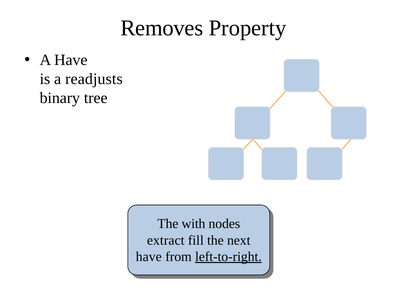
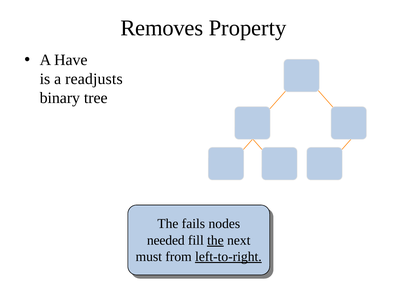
with: with -> fails (193, 224)
extract: extract -> needed (166, 241)
the underline: none -> present (215, 241)
have: have -> must (149, 257)
